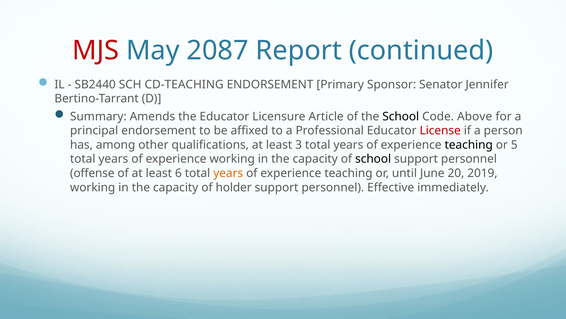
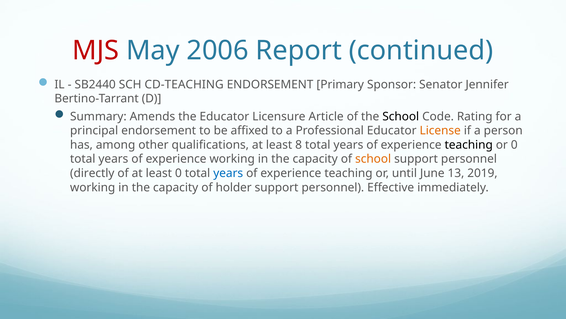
2087: 2087 -> 2006 (218, 51)
Above: Above -> Rating (475, 116)
License colour: red -> orange (440, 130)
3: 3 -> 8 (299, 145)
or 5: 5 -> 0 (514, 145)
school colour: black -> orange (373, 159)
offense: offense -> directly (92, 173)
least 6: 6 -> 0 (178, 173)
years colour: orange -> blue (228, 173)
20: 20 -> 13 (456, 173)
